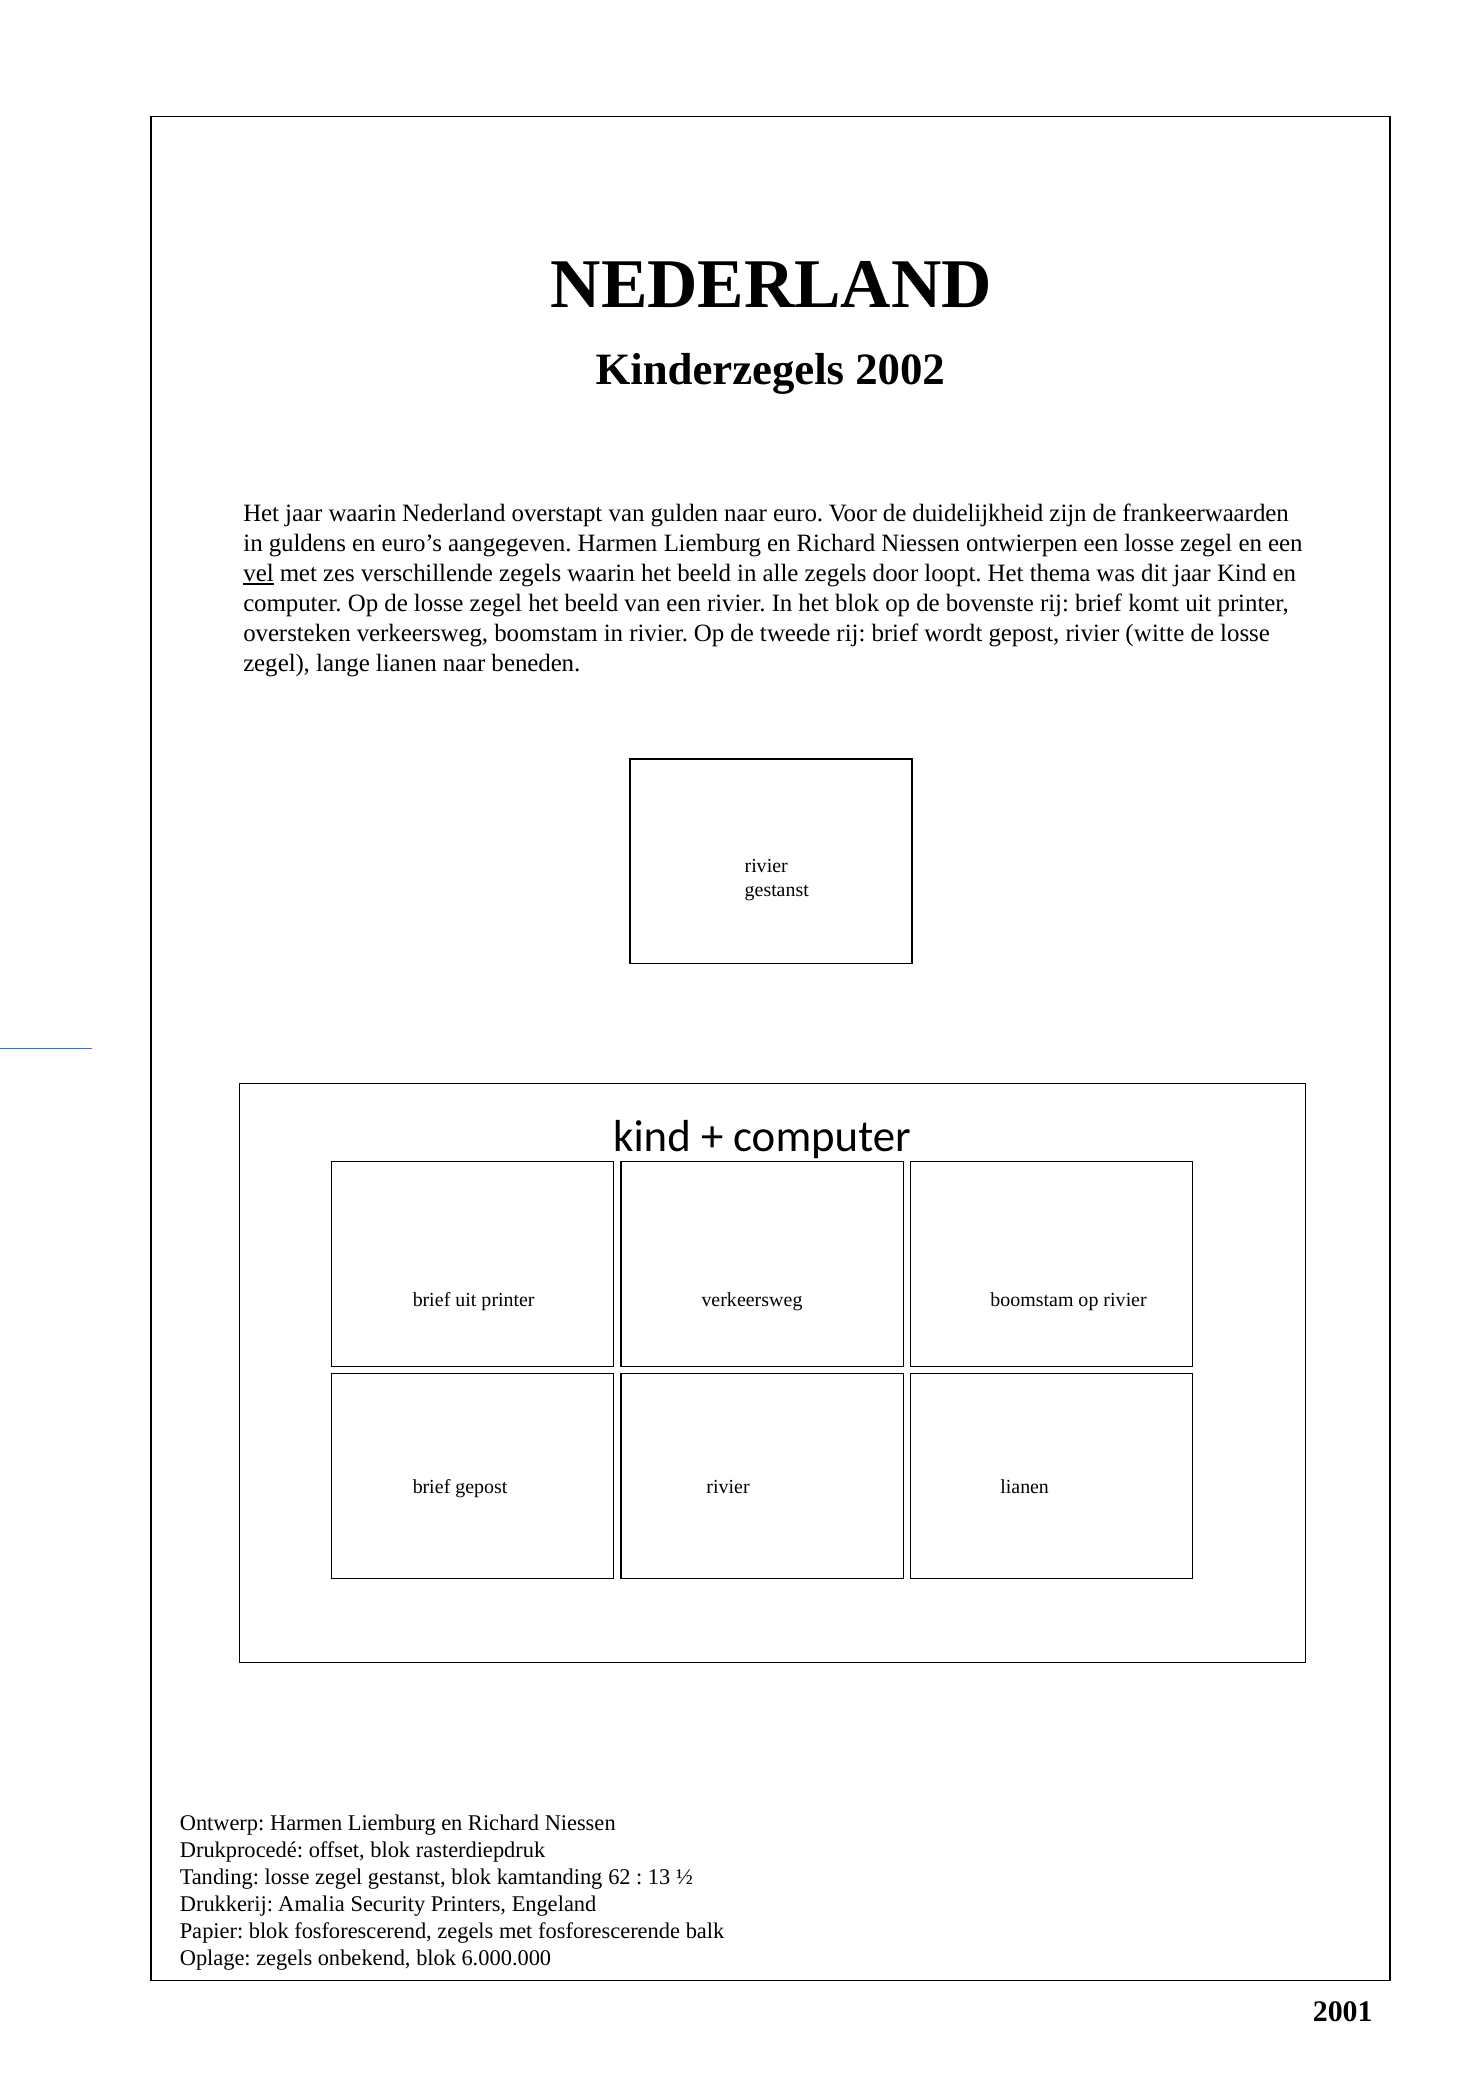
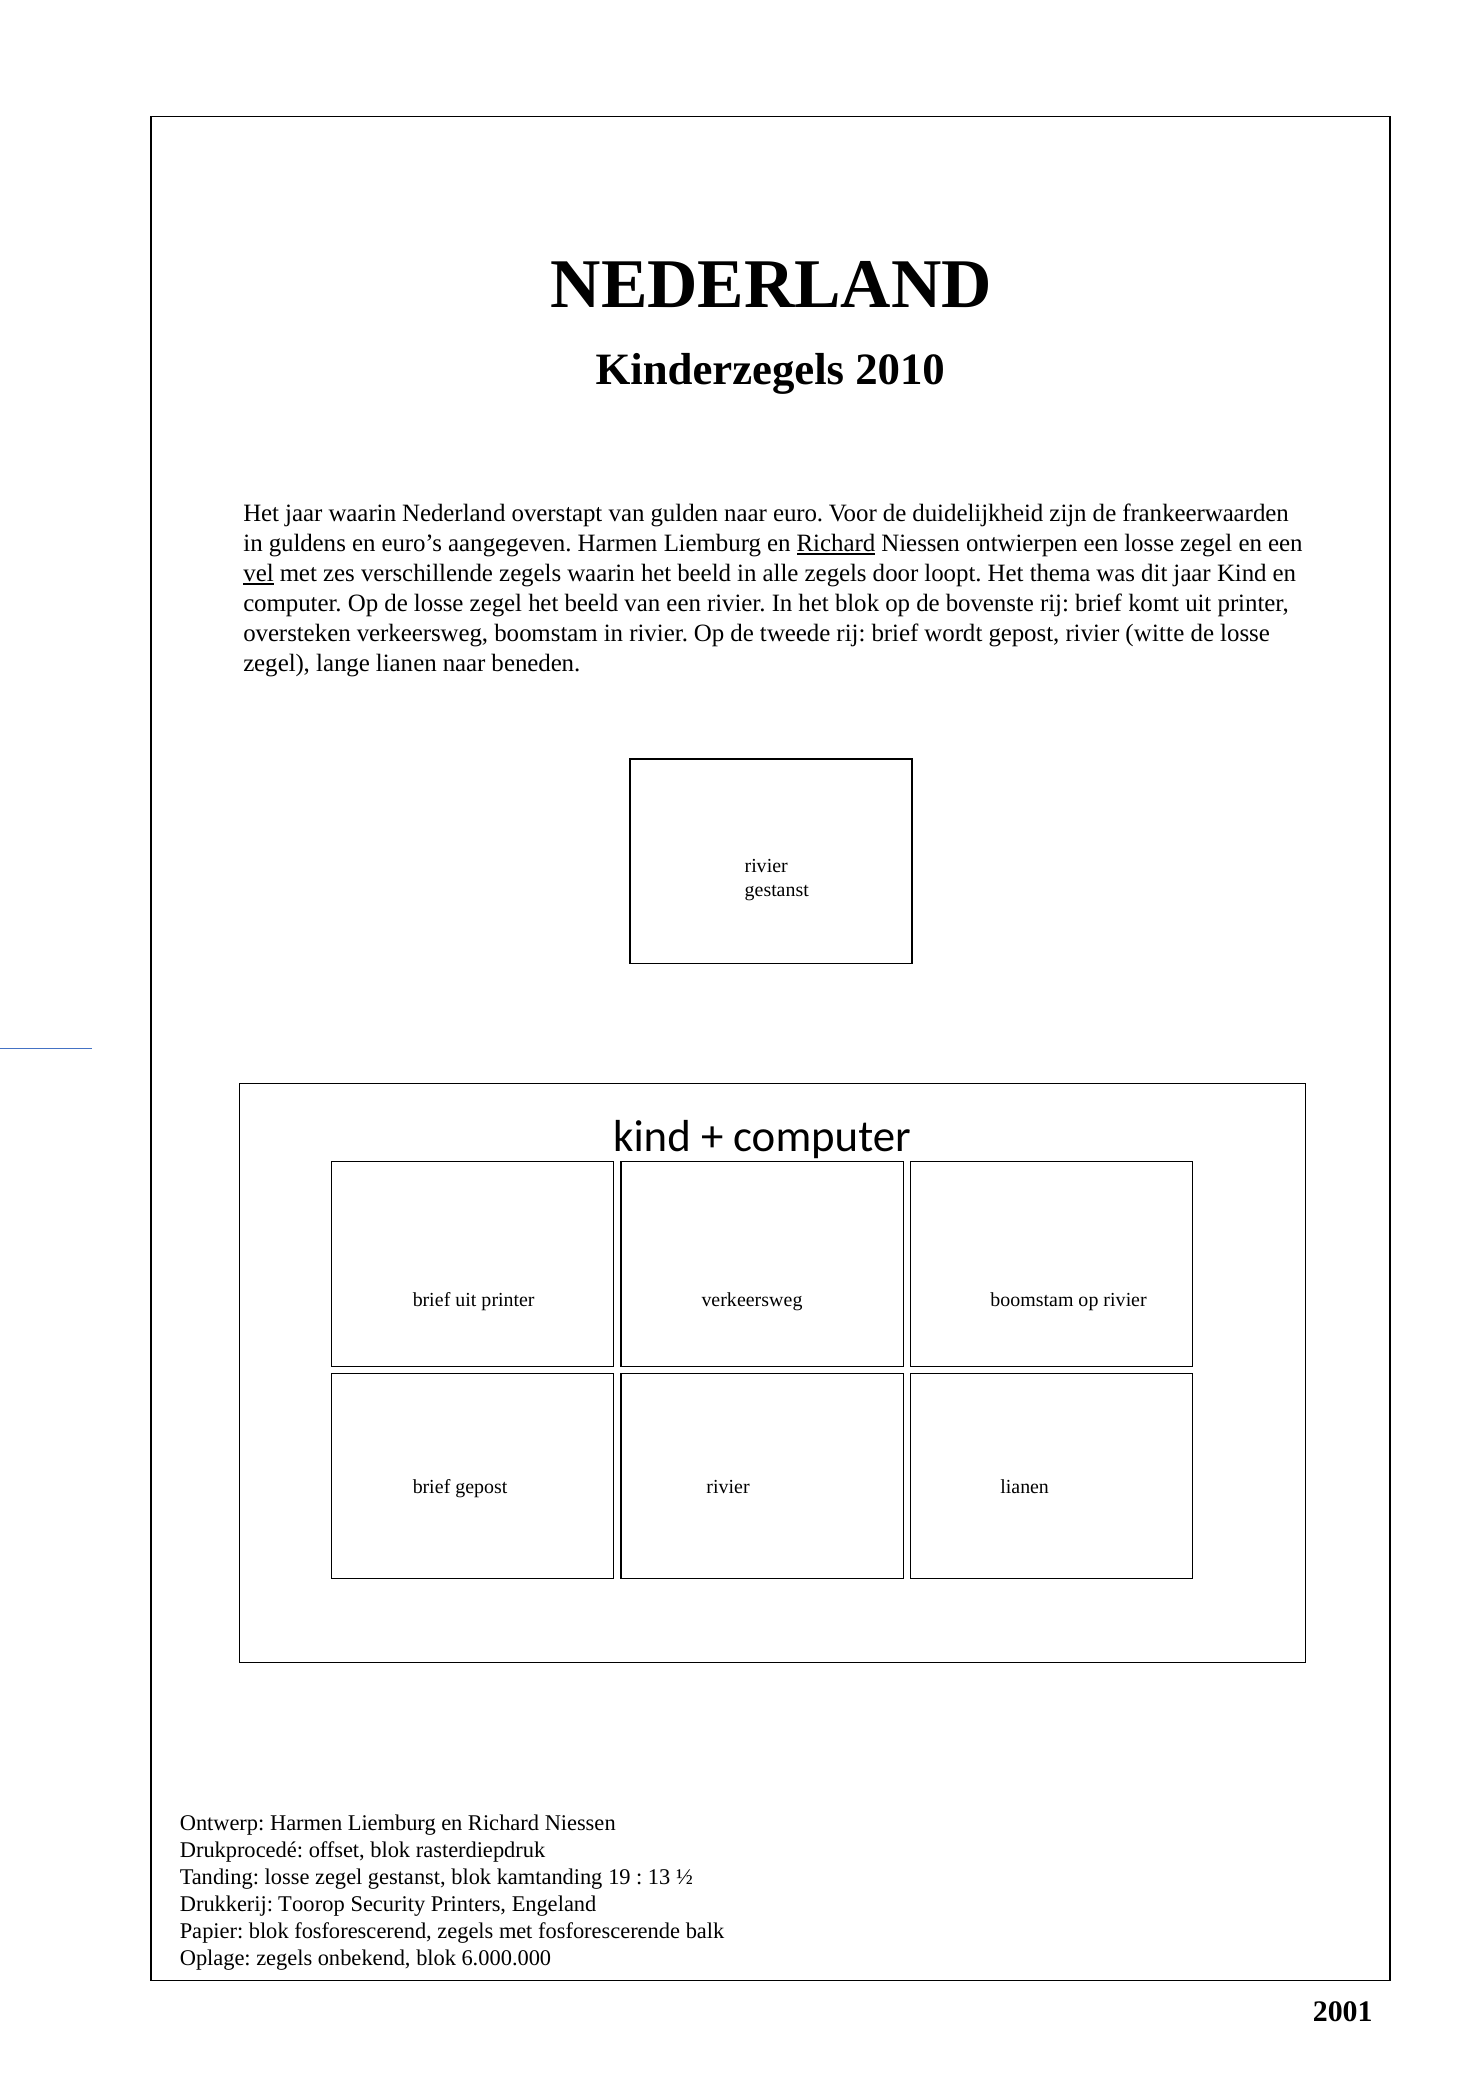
2002: 2002 -> 2010 (900, 369)
Richard underline: none -> present (836, 543)
62: 62 -> 19 (619, 1876)
Amalia: Amalia -> Toorop (312, 1903)
